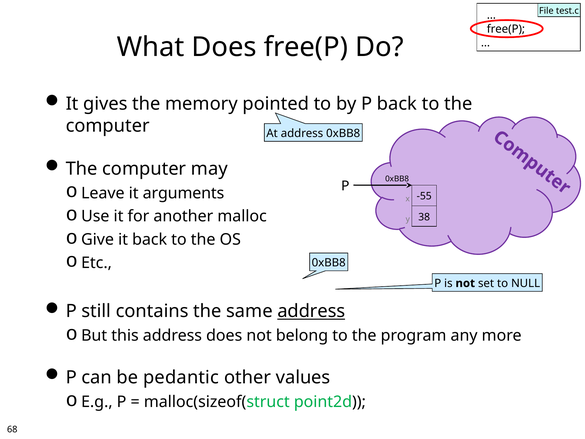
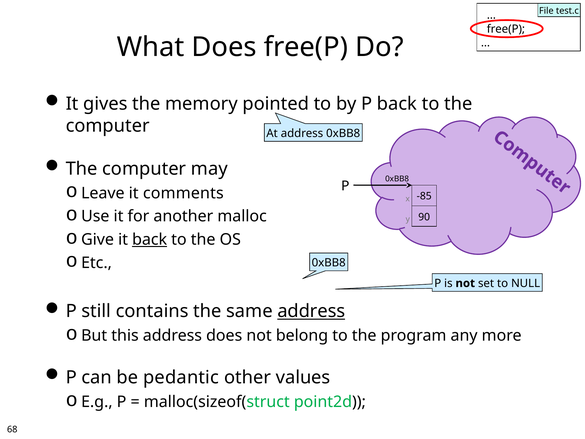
arguments: arguments -> comments (183, 193)
-55: -55 -> -85 (424, 196)
38: 38 -> 90 (424, 217)
back underline: none -> present (150, 239)
